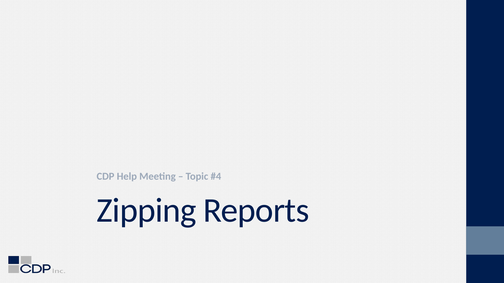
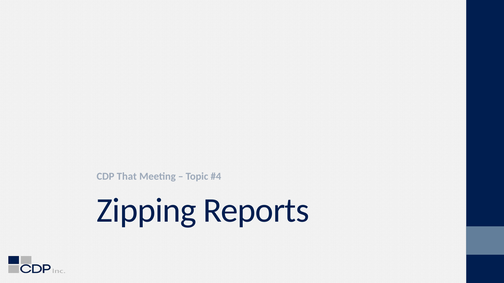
Help: Help -> That (127, 177)
